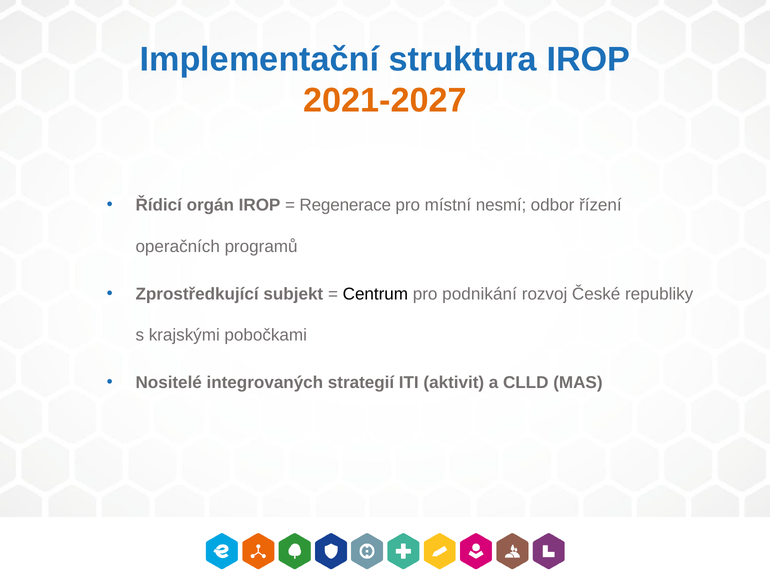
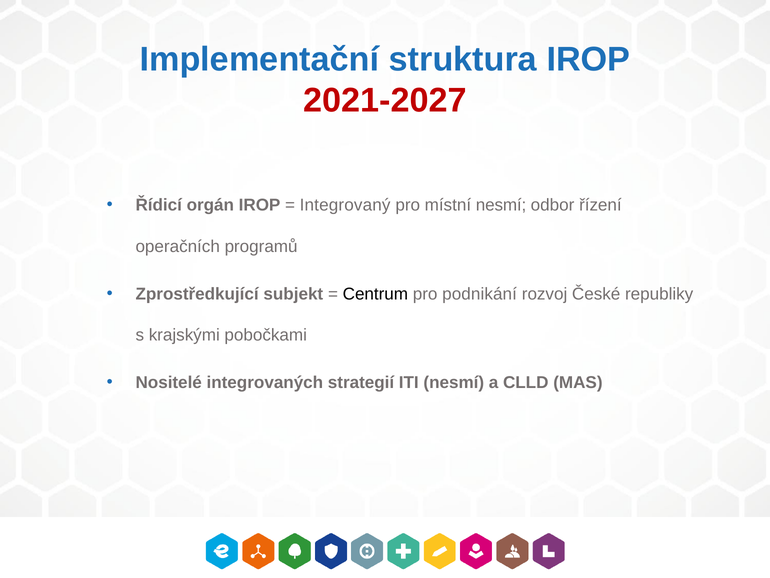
2021-2027 colour: orange -> red (385, 100)
Regenerace: Regenerace -> Integrovaný (345, 205)
ITI aktivit: aktivit -> nesmí (454, 382)
